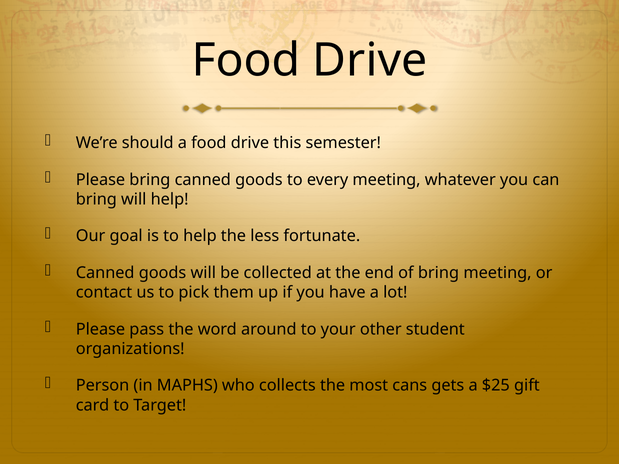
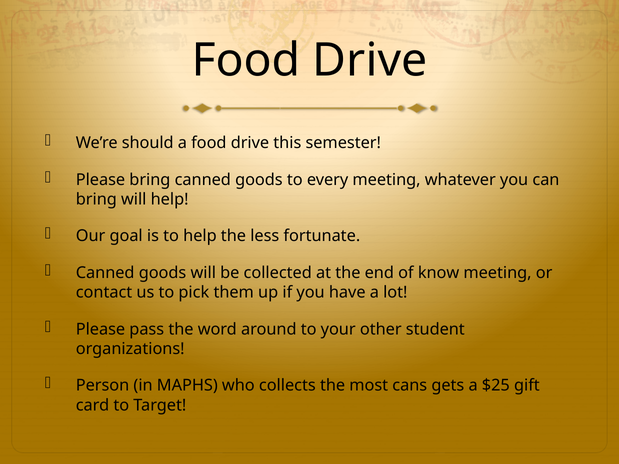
of bring: bring -> know (439, 273)
